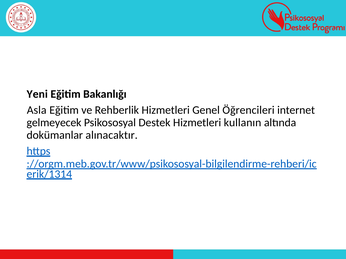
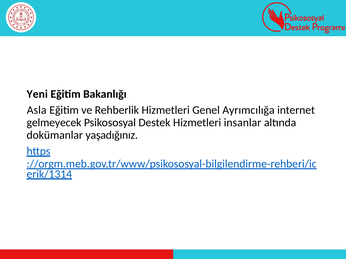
Öğrencileri: Öğrencileri -> Ayrımcılığa (248, 110)
kullanın: kullanın -> insanlar (243, 123)
alınacaktır: alınacaktır -> yaşadığınız (112, 135)
